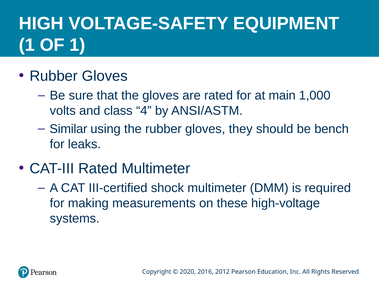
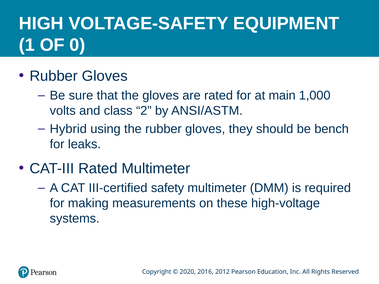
OF 1: 1 -> 0 (77, 45)
4: 4 -> 2 (144, 111)
Similar: Similar -> Hybrid (68, 129)
shock: shock -> safety (168, 188)
